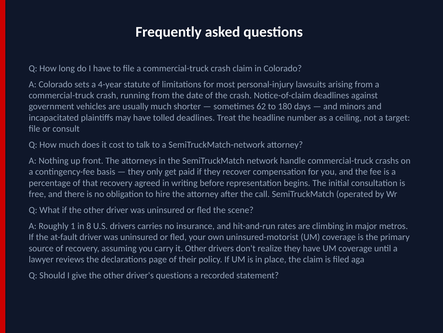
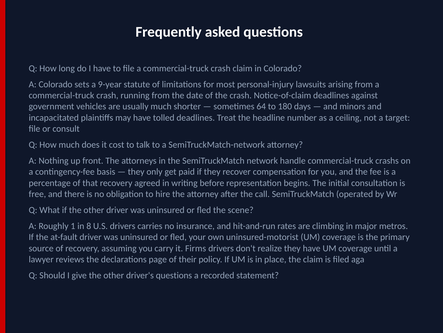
4-year: 4-year -> 9-year (110, 84)
62: 62 -> 64 (261, 106)
it Other: Other -> Firms (196, 248)
